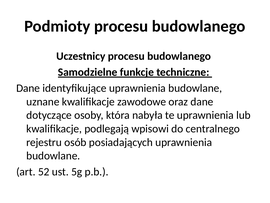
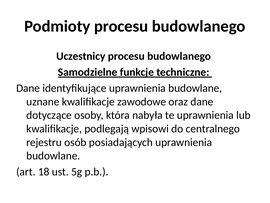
52: 52 -> 18 (44, 171)
